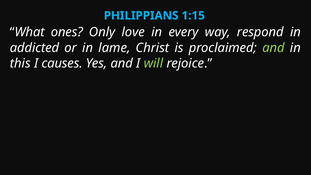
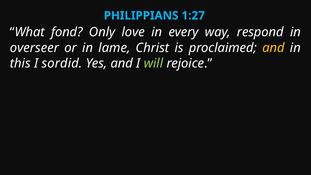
1:15: 1:15 -> 1:27 (193, 16)
ones: ones -> fond (67, 32)
addicted: addicted -> overseer (34, 48)
and colour: light green -> yellow (273, 48)
causes: causes -> sordid (62, 63)
